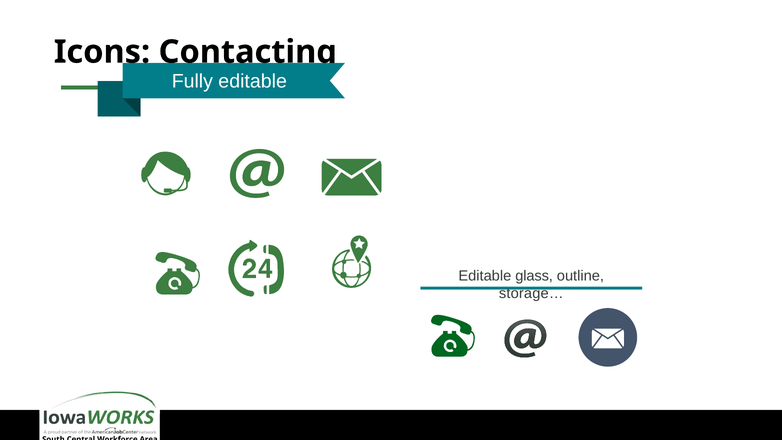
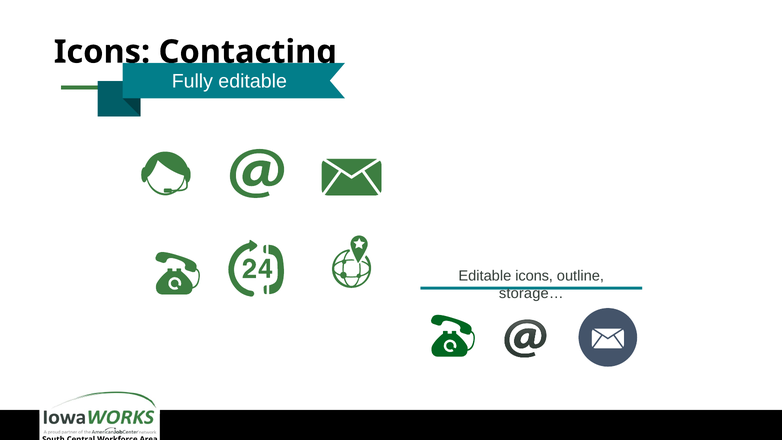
Editable glass: glass -> icons (534, 276)
